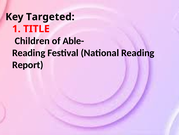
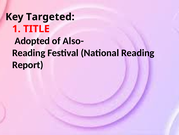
Children: Children -> Adopted (32, 41)
Able-: Able- -> Also- (73, 41)
